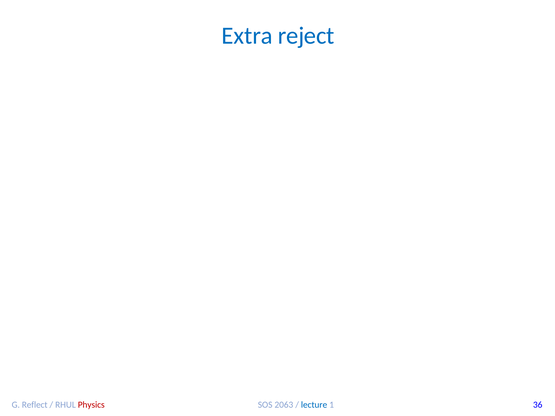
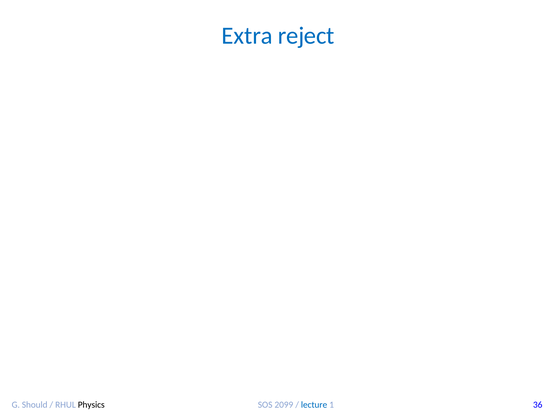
Reflect: Reflect -> Should (35, 405)
Physics colour: red -> black (91, 405)
2063: 2063 -> 2099 (284, 405)
